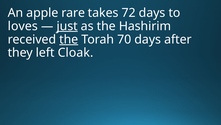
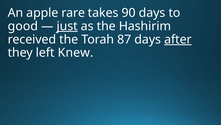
72: 72 -> 90 (129, 13)
loves: loves -> good (23, 26)
the underline: present -> none (69, 39)
70: 70 -> 87 (124, 39)
after underline: none -> present (178, 39)
Cloak: Cloak -> Knew (76, 52)
